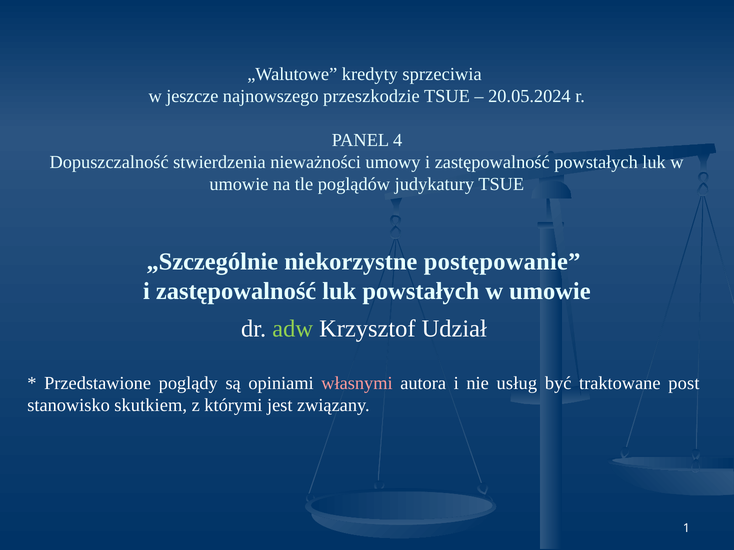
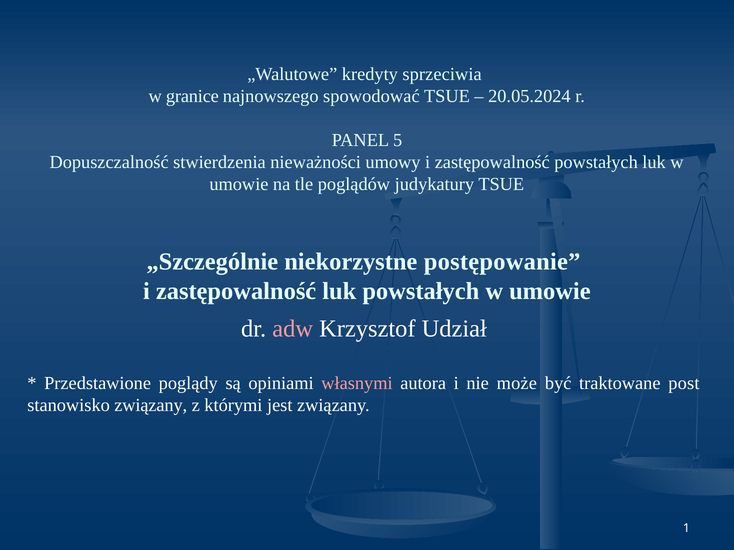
jeszcze: jeszcze -> granice (192, 96)
przeszkodzie: przeszkodzie -> spowodować (371, 96)
4: 4 -> 5 (398, 140)
adw colour: light green -> pink (293, 329)
usług: usług -> może (517, 383)
stanowisko skutkiem: skutkiem -> związany (151, 406)
